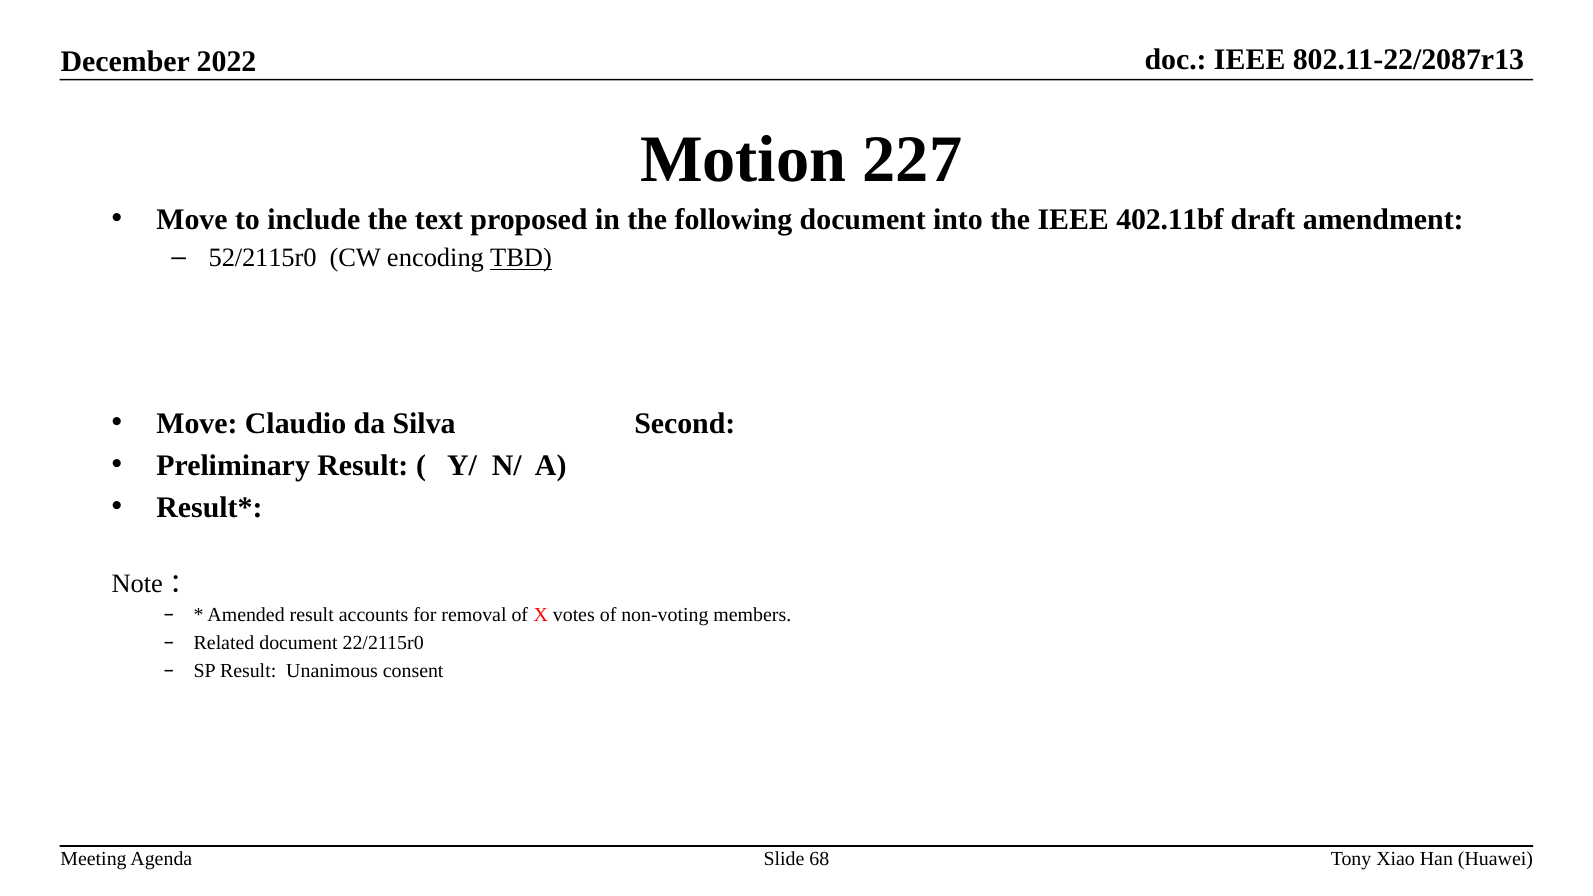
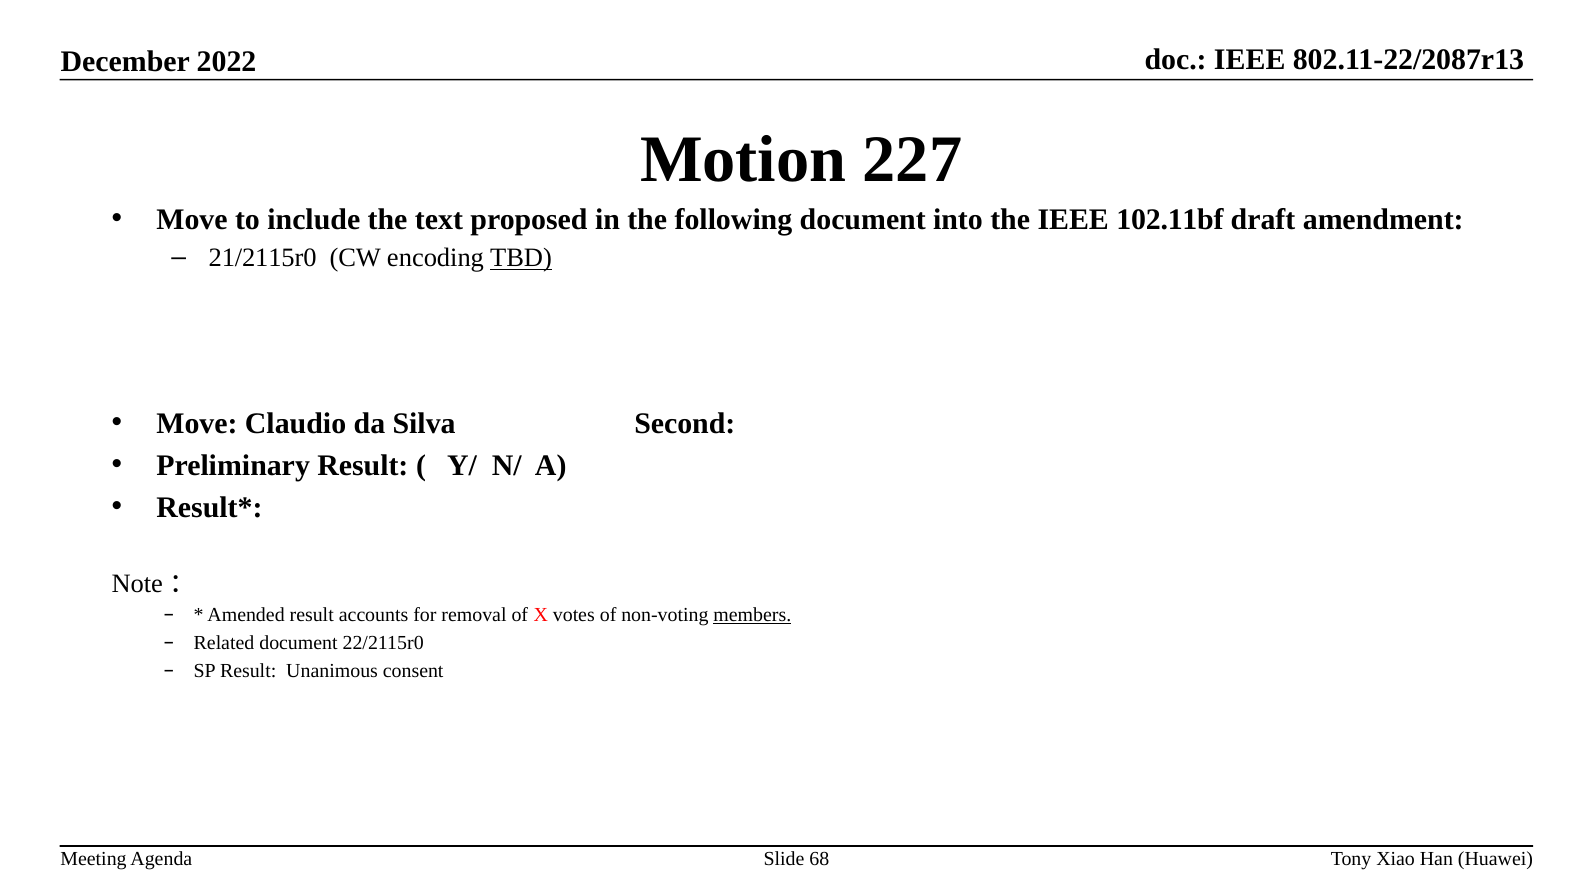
402.11bf: 402.11bf -> 102.11bf (1170, 219)
52/2115r0: 52/2115r0 -> 21/2115r0 (263, 258)
members underline: none -> present (752, 615)
